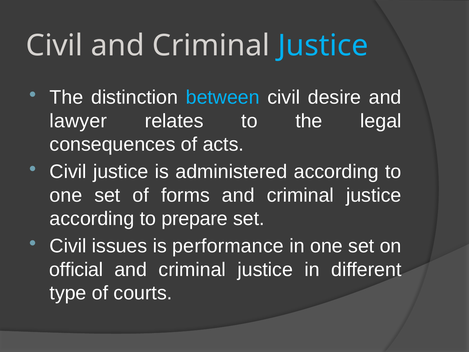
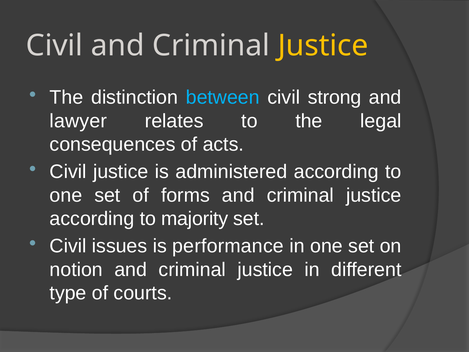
Justice colour: light blue -> yellow (323, 45)
desire: desire -> strong (335, 97)
prepare: prepare -> majority (195, 219)
official: official -> notion (76, 269)
